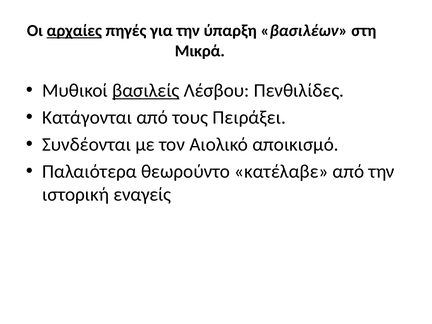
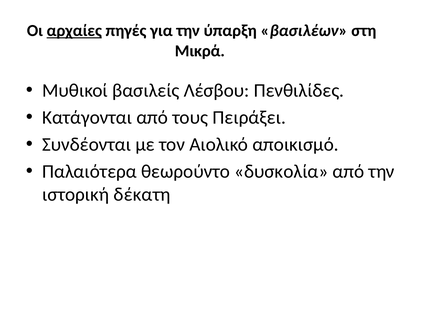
βασιλείς underline: present -> none (146, 91)
κατέλαβε: κατέλαβε -> δυσκολία (281, 171)
εναγείς: εναγείς -> δέκατη (142, 194)
